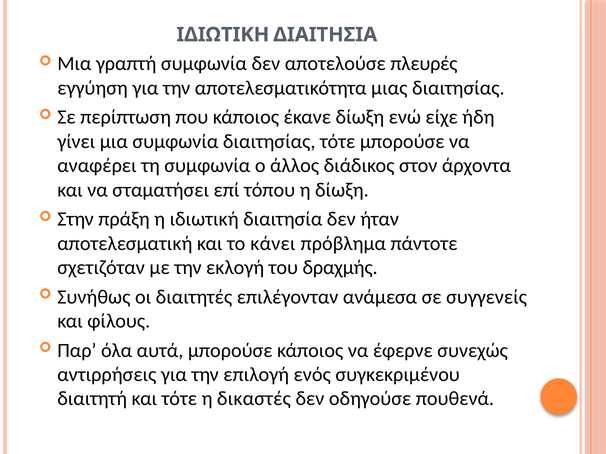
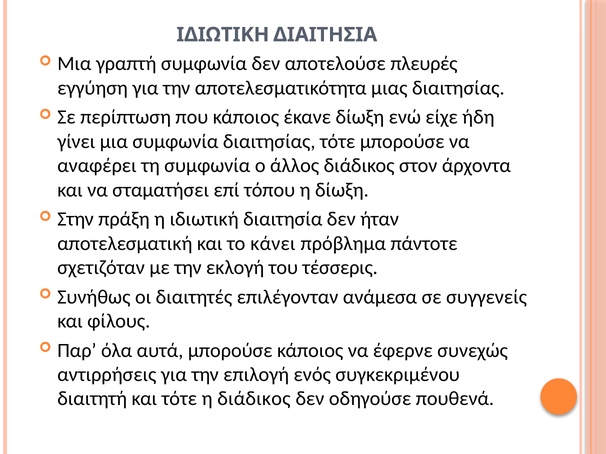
δραχμής: δραχμής -> τέσσερις (340, 268)
η δικαστές: δικαστές -> διάδικος (254, 399)
